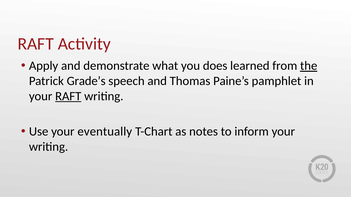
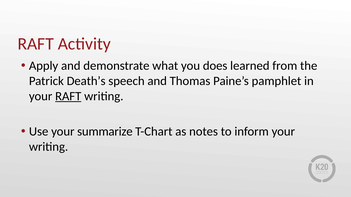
the underline: present -> none (309, 66)
Grade’s: Grade’s -> Death’s (86, 81)
eventually: eventually -> summarize (105, 132)
